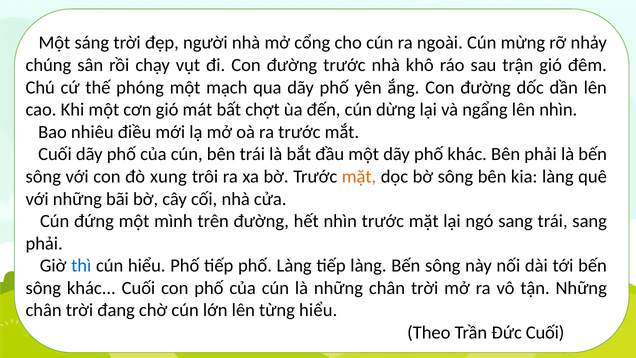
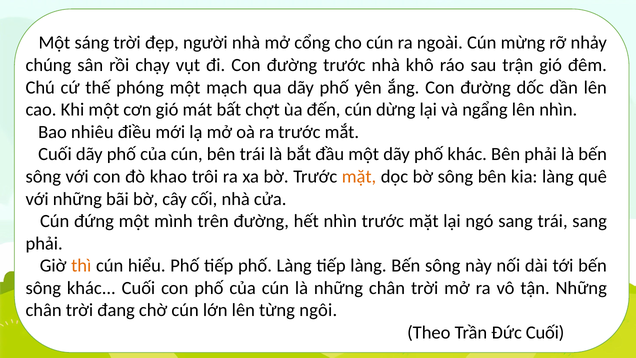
xung: xung -> khao (168, 176)
thì colour: blue -> orange (81, 266)
từng hiểu: hiểu -> ngôi (318, 310)
